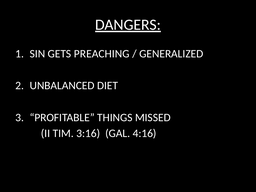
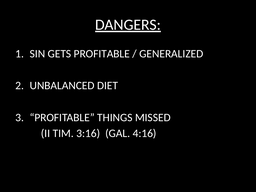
GETS PREACHING: PREACHING -> PROFITABLE (102, 54)
